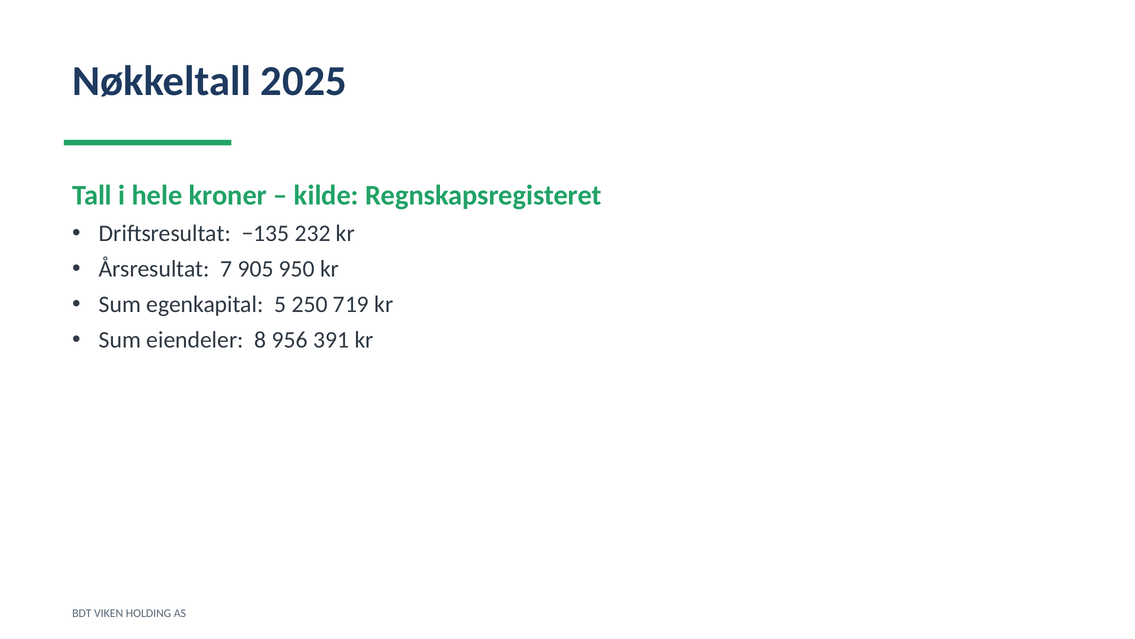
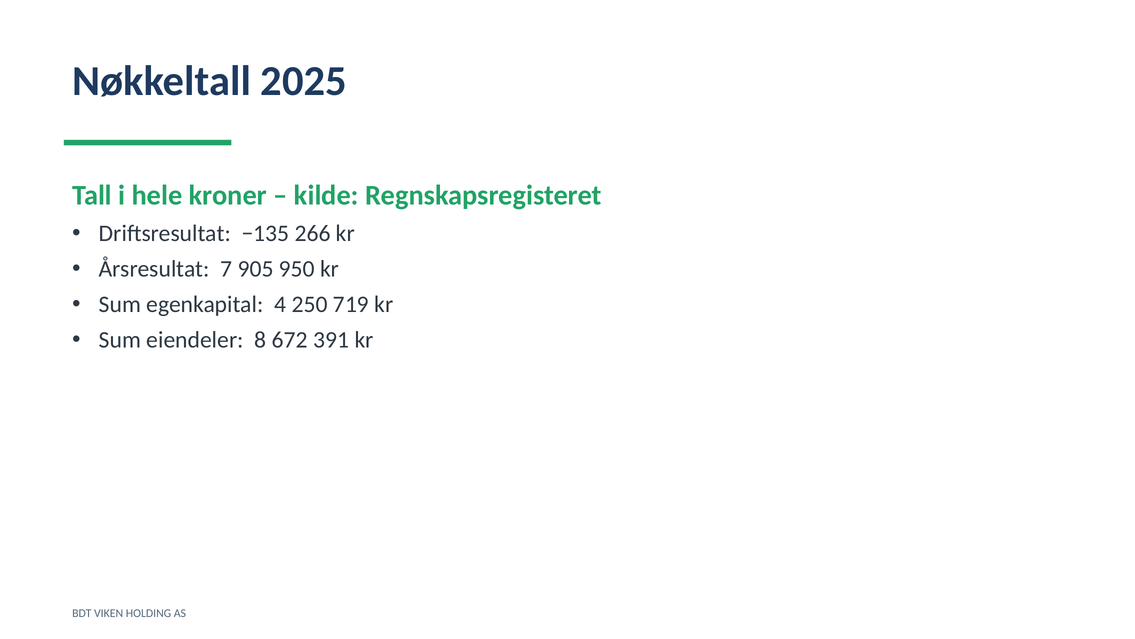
232: 232 -> 266 (313, 233)
5: 5 -> 4 (280, 304)
956: 956 -> 672 (290, 340)
